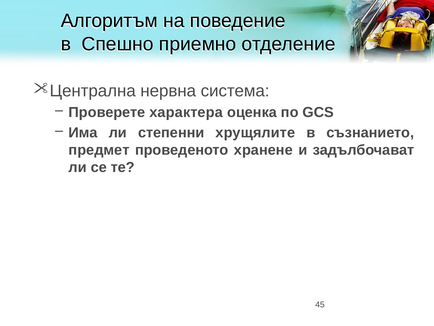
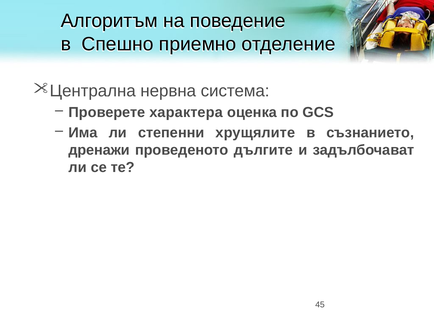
предмет: предмет -> дренажи (99, 150)
хранене: хранене -> дългите (263, 150)
